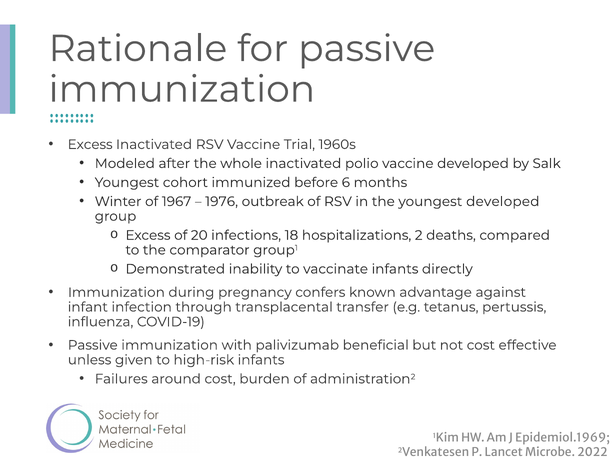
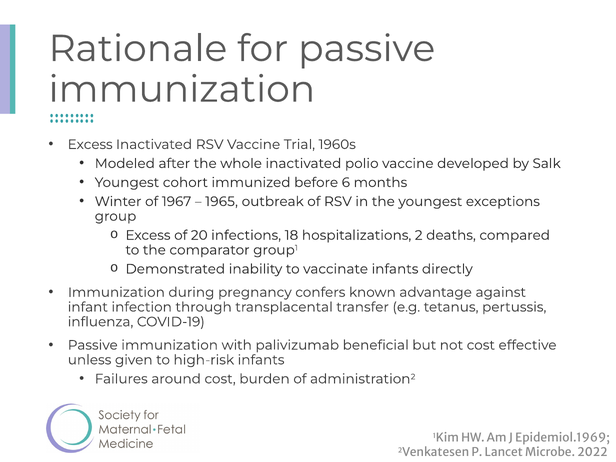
1976: 1976 -> 1965 (222, 202)
youngest developed: developed -> exceptions (503, 202)
